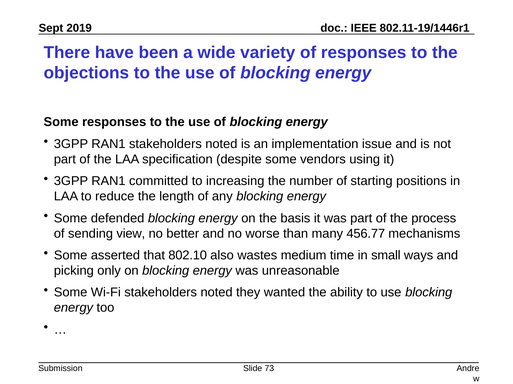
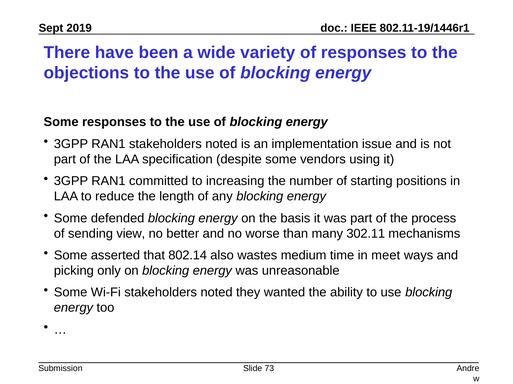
456.77: 456.77 -> 302.11 (366, 234)
802.10: 802.10 -> 802.14 (188, 256)
small: small -> meet (386, 256)
